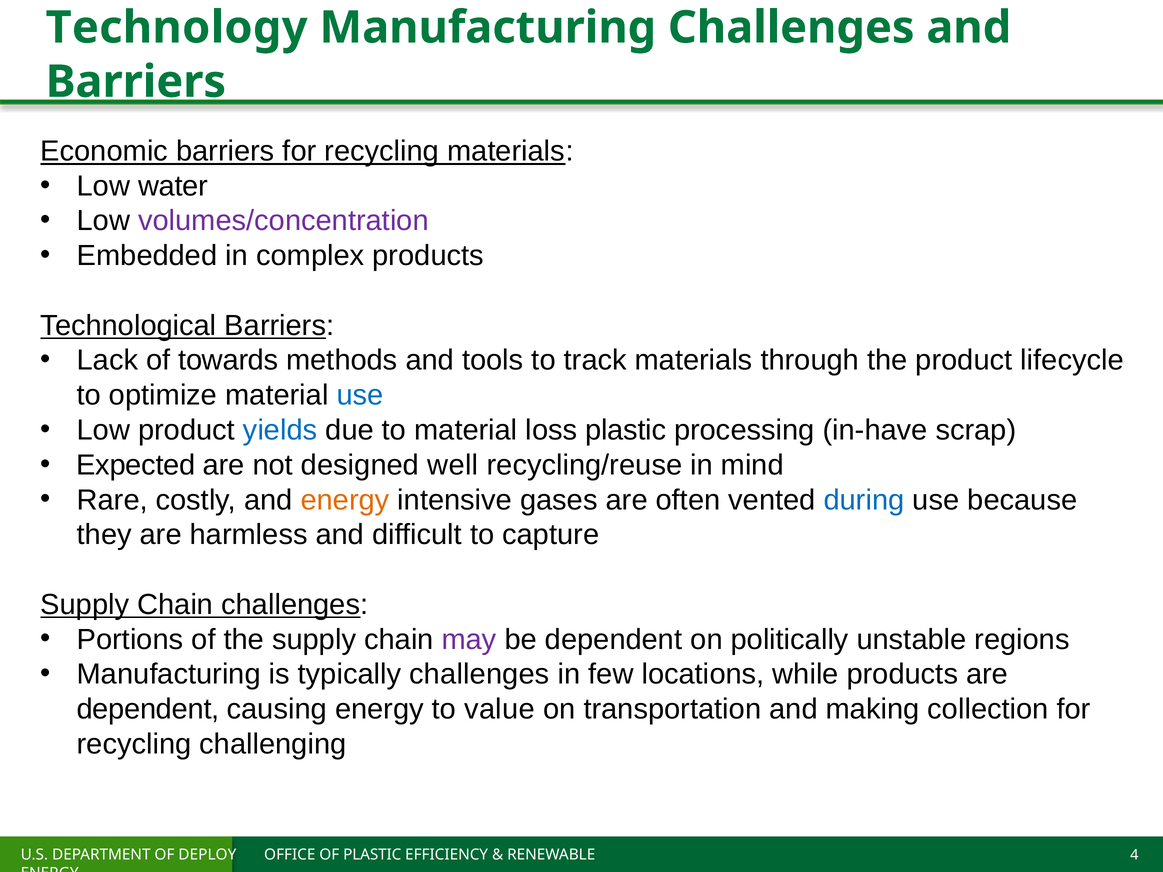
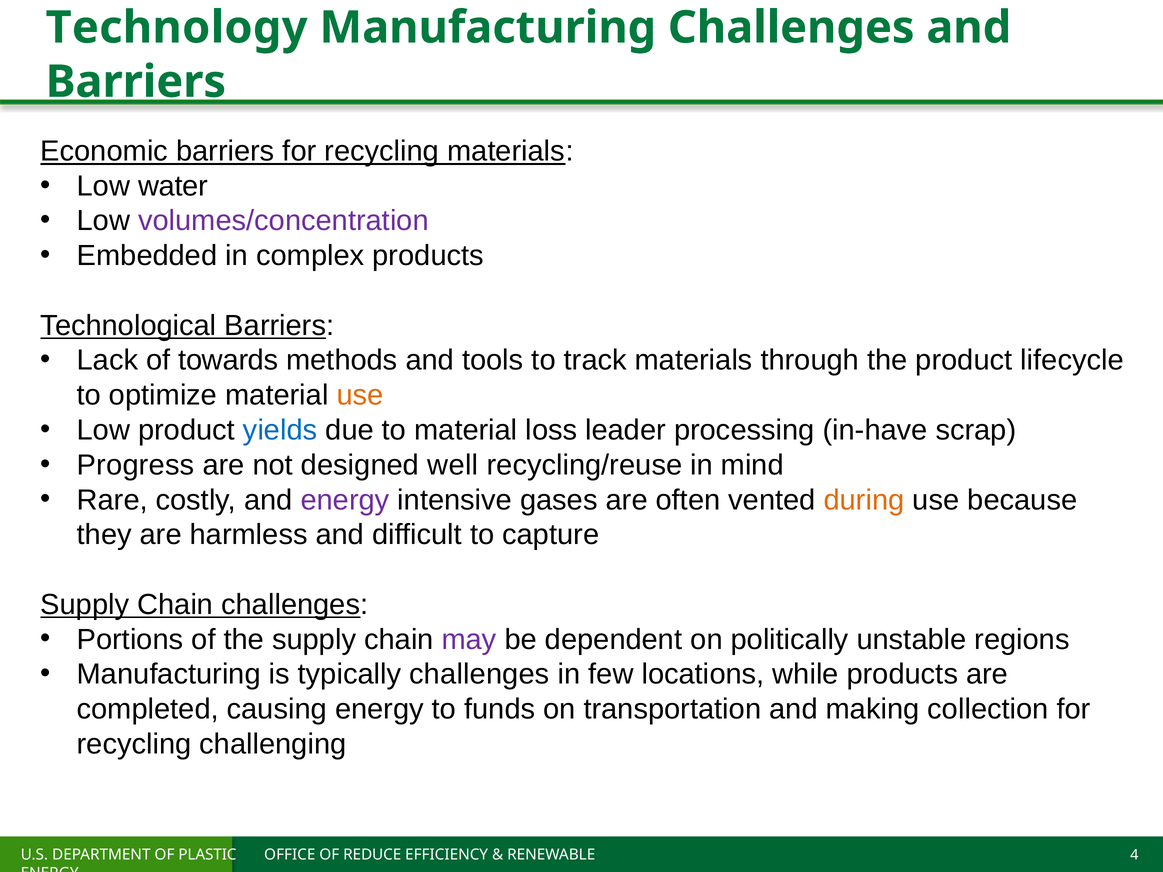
use colour: blue -> orange (360, 395)
loss plastic: plastic -> leader (626, 430)
Expected: Expected -> Progress (136, 465)
energy colour: orange -> purple (345, 500)
during colour: blue -> orange (864, 500)
dependent: dependent -> completed (148, 709)
value: value -> funds (500, 709)
DEPLOY: DEPLOY -> PLASTIC (207, 855)
OF PLASTIC: PLASTIC -> REDUCE (372, 855)
